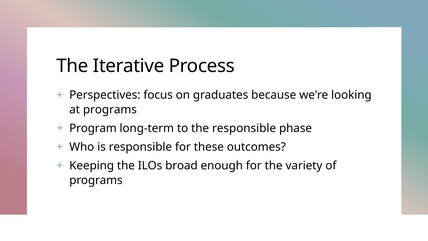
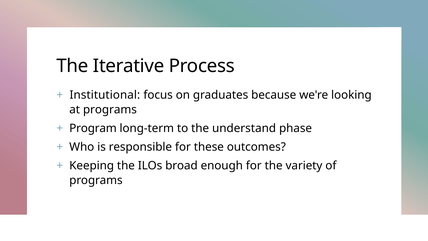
Perspectives: Perspectives -> Institutional (105, 95)
the responsible: responsible -> understand (244, 128)
